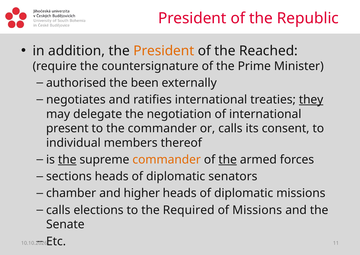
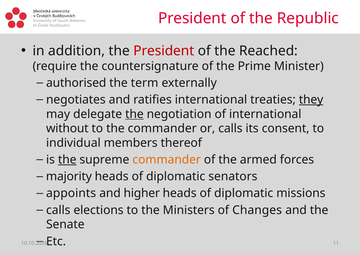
President colour: orange -> red (164, 51)
been: been -> term (145, 83)
the underline: none -> present (134, 114)
present: present -> without (67, 128)
the underline: present -> none (228, 159)
sections: sections -> majority (69, 176)
chamber: chamber -> appoints (71, 193)
Required: Required -> Ministers (189, 210)
of Missions: Missions -> Changes (257, 210)
